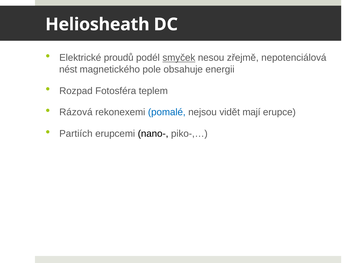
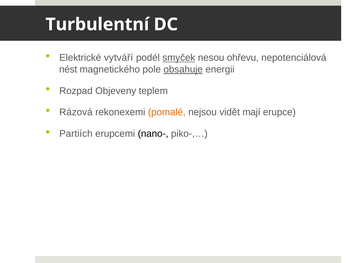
Heliosheath: Heliosheath -> Turbulentní (97, 24)
proudů: proudů -> vytváří (119, 58)
zřejmě: zřejmě -> ohřevu (243, 58)
obsahuje underline: none -> present (183, 69)
Fotosféra: Fotosféra -> Objeveny (116, 91)
pomalé colour: blue -> orange (167, 112)
